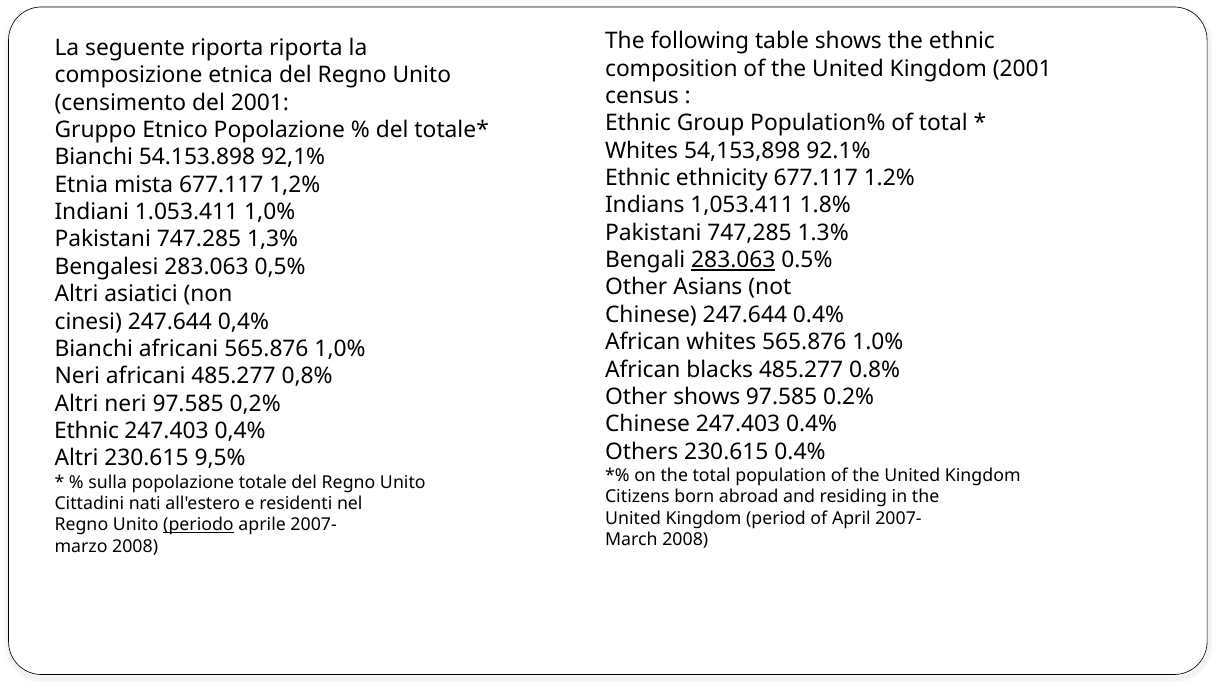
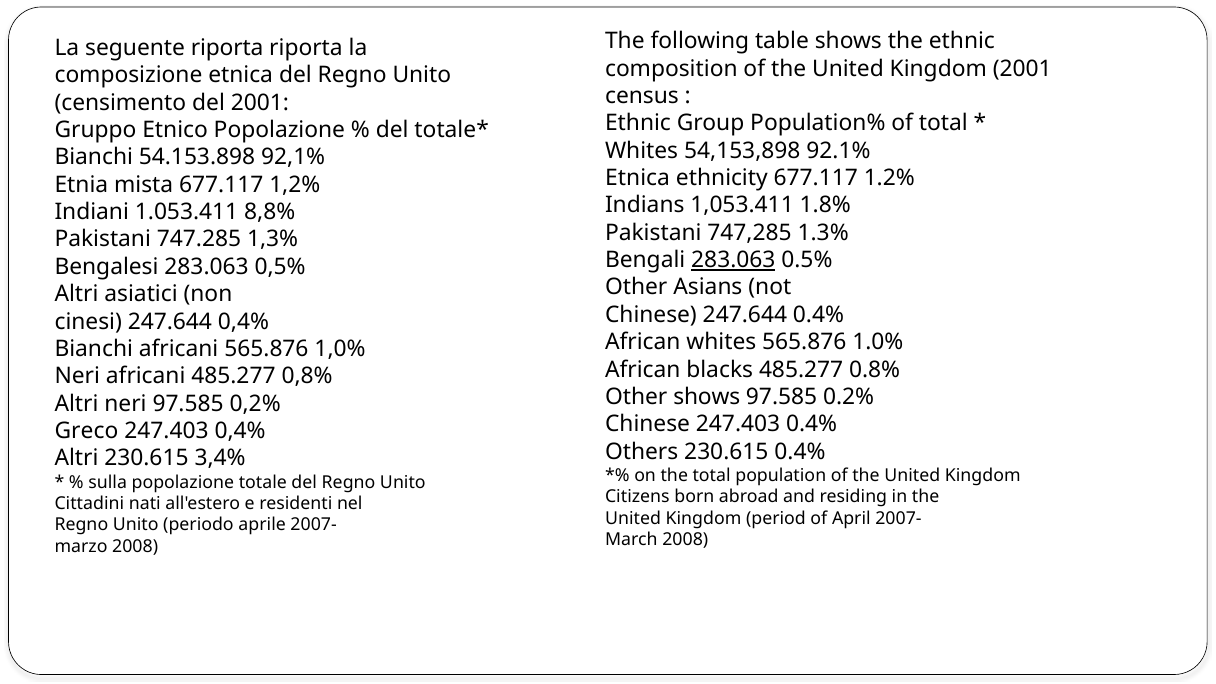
Ethnic: Ethnic -> Etnica (638, 178)
1.053.411 1,0%: 1,0% -> 8,8% (270, 212)
Ethnic: Ethnic -> Greco (86, 431)
9,5%: 9,5% -> 3,4% (220, 458)
periodo underline: present -> none (198, 525)
